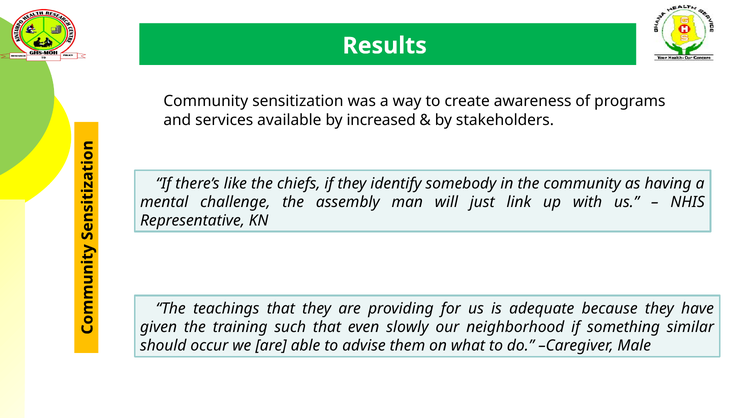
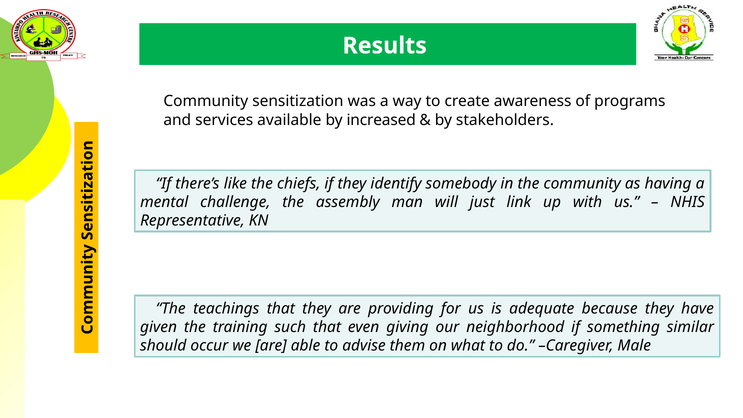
slowly: slowly -> giving (407, 327)
